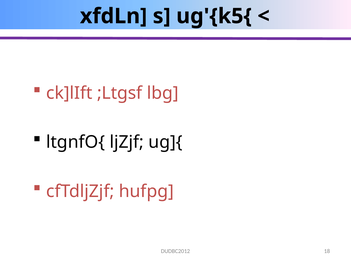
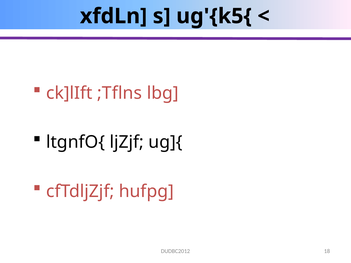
;Ltgsf: ;Ltgsf -> ;Tflns (120, 93)
